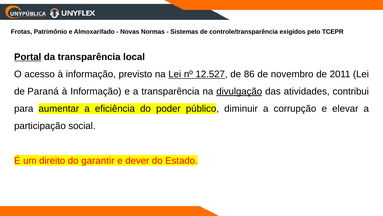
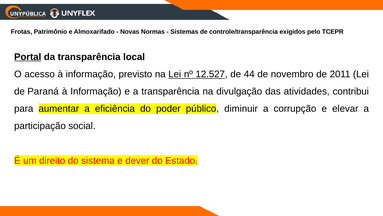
86: 86 -> 44 (249, 74)
divulgação underline: present -> none (239, 91)
garantir: garantir -> sistema (98, 160)
